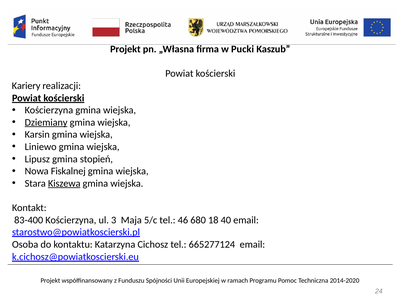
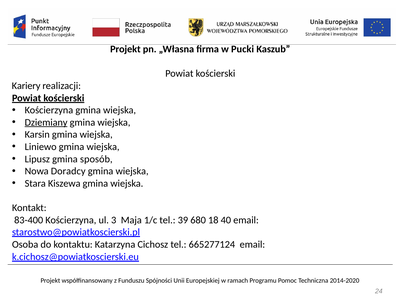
stopień: stopień -> sposób (96, 159)
Fiskalnej: Fiskalnej -> Doradcy (68, 171)
Kiszewa underline: present -> none (64, 184)
5/c: 5/c -> 1/c (151, 220)
46: 46 -> 39 (183, 220)
